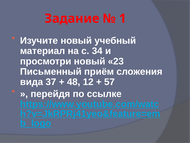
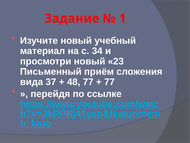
48 12: 12 -> 77 (88, 82)
57: 57 -> 77 (110, 82)
